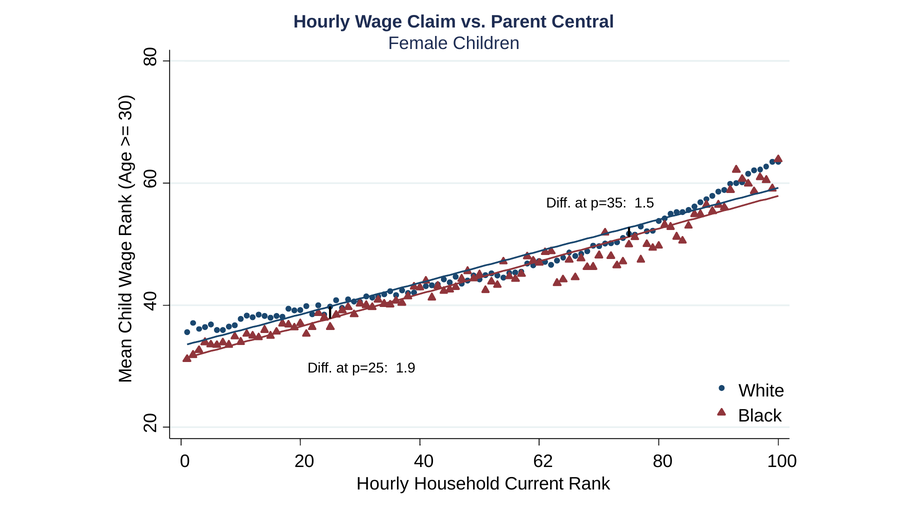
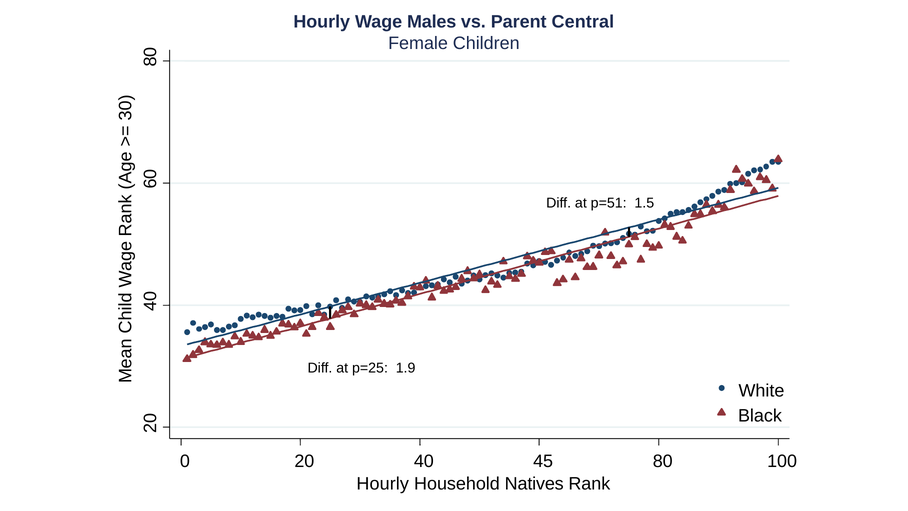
Claim: Claim -> Males (432, 22)
p=35: p=35 -> p=51 (609, 203)
62: 62 -> 45 (543, 461)
Current: Current -> Natives (534, 484)
